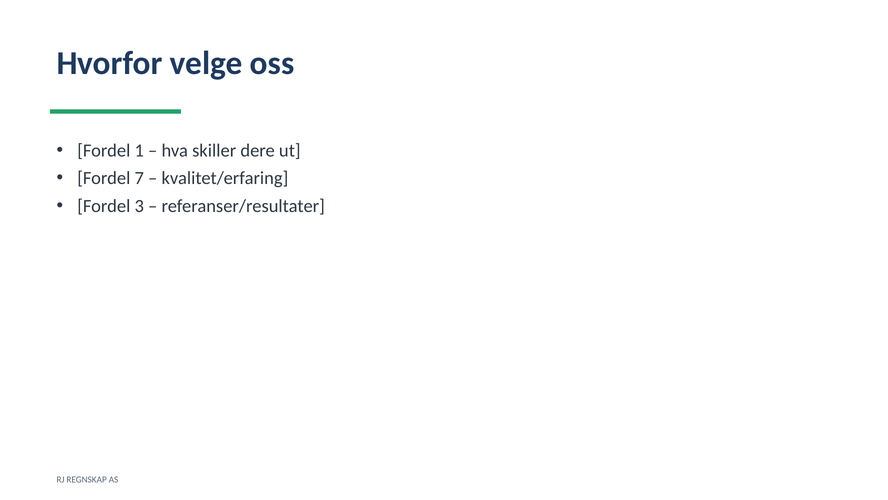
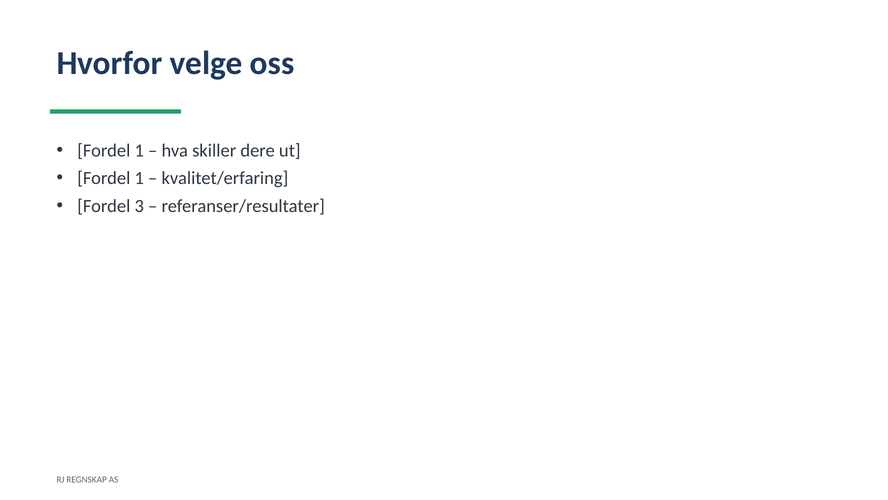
7: 7 -> 1 (139, 178)
